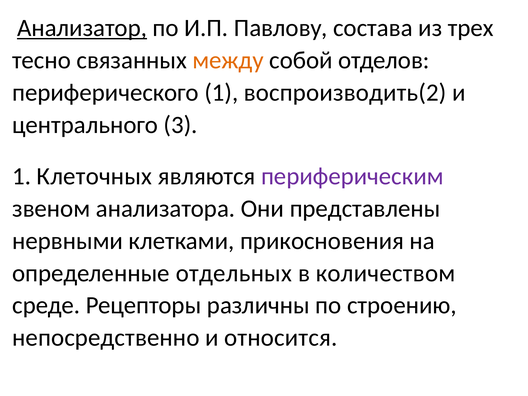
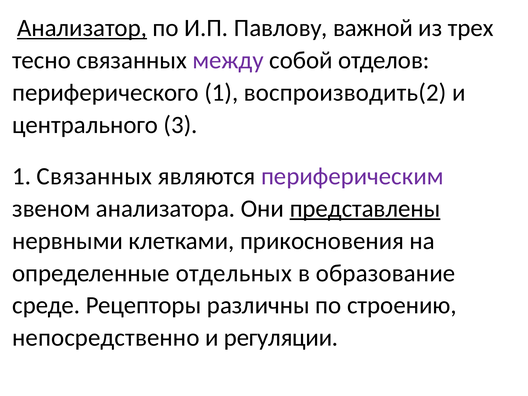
состава: состава -> важной (373, 28)
между colour: orange -> purple (228, 60)
1 Клеточных: Клеточных -> Связанных (94, 176)
представлены underline: none -> present (365, 209)
количеством: количеством -> образование (386, 273)
относится: относится -> регуляции (281, 338)
